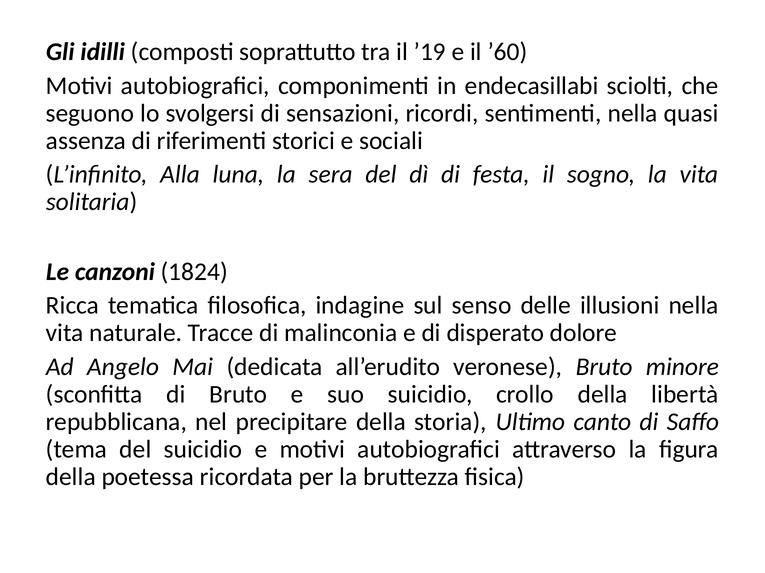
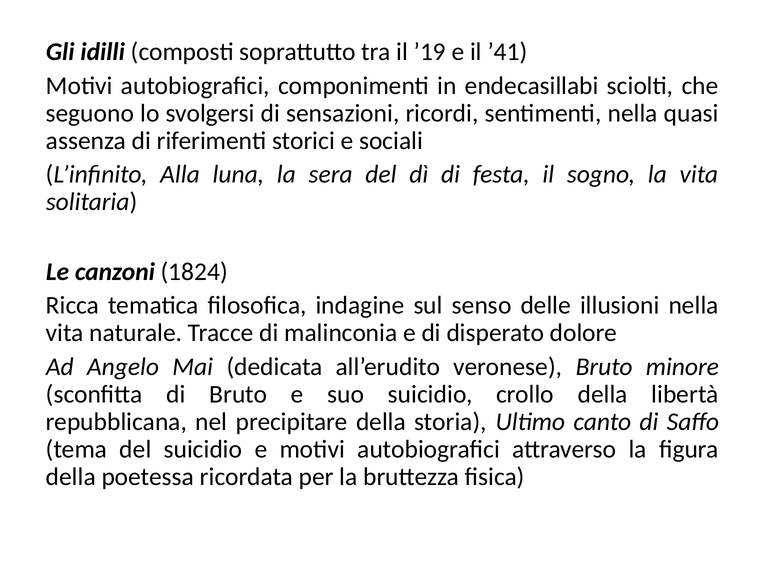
’60: ’60 -> ’41 (507, 52)
